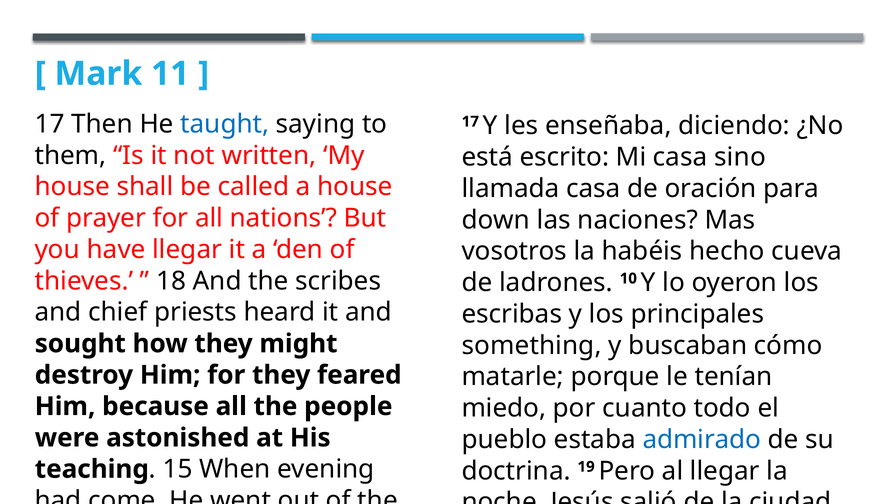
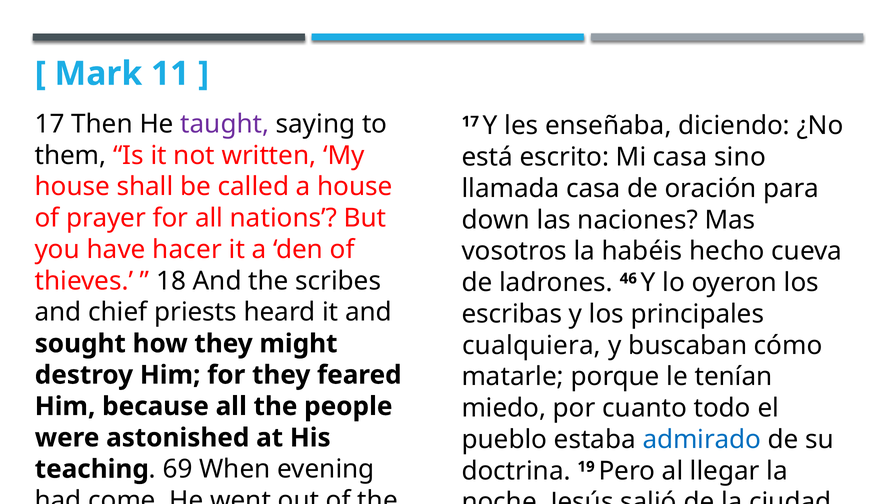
taught colour: blue -> purple (225, 124)
have llegar: llegar -> hacer (187, 250)
10: 10 -> 46 (628, 278)
something: something -> cualquiera (532, 345)
15: 15 -> 69 (178, 469)
